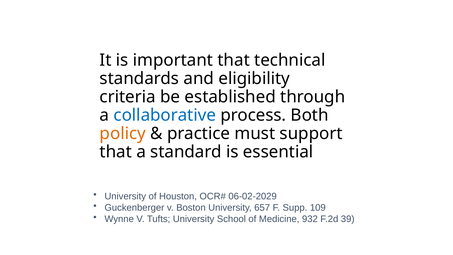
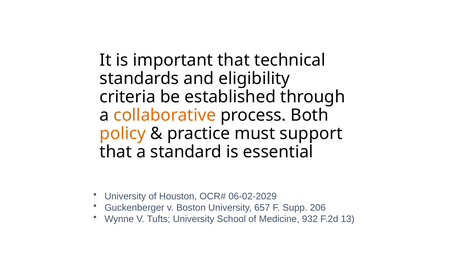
collaborative colour: blue -> orange (165, 115)
109: 109 -> 206 (318, 208)
39: 39 -> 13 (348, 219)
